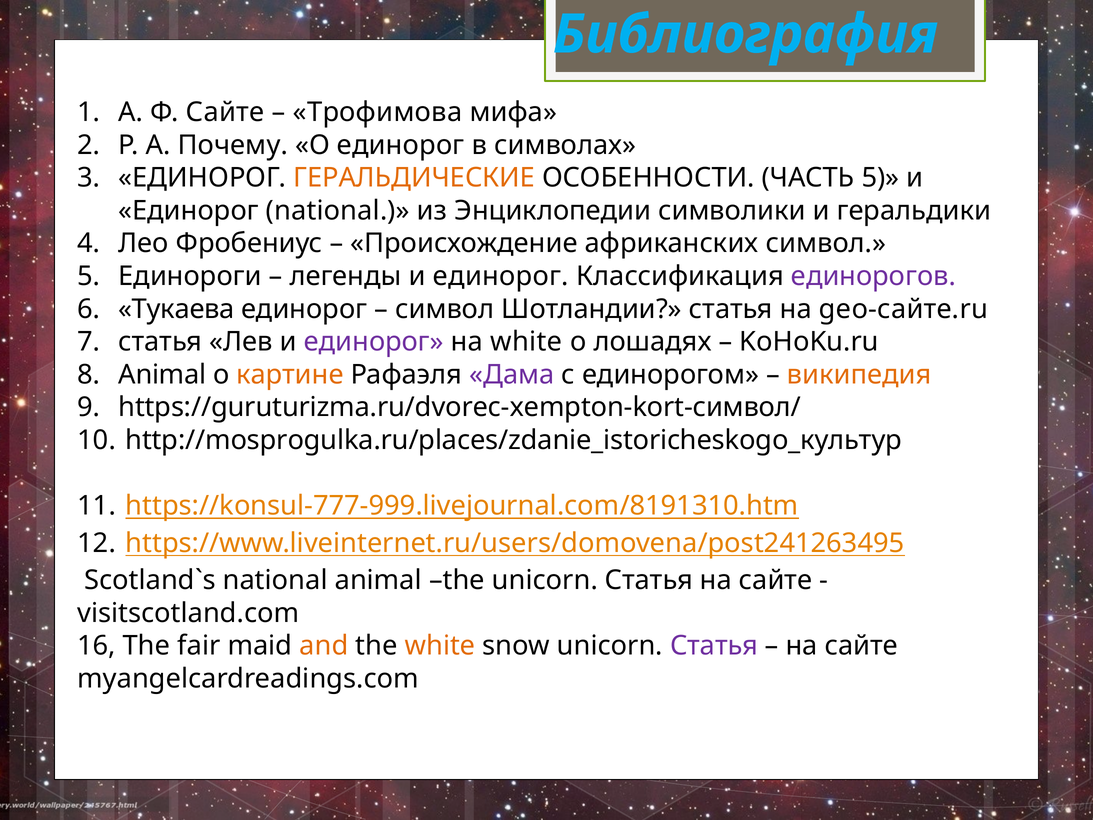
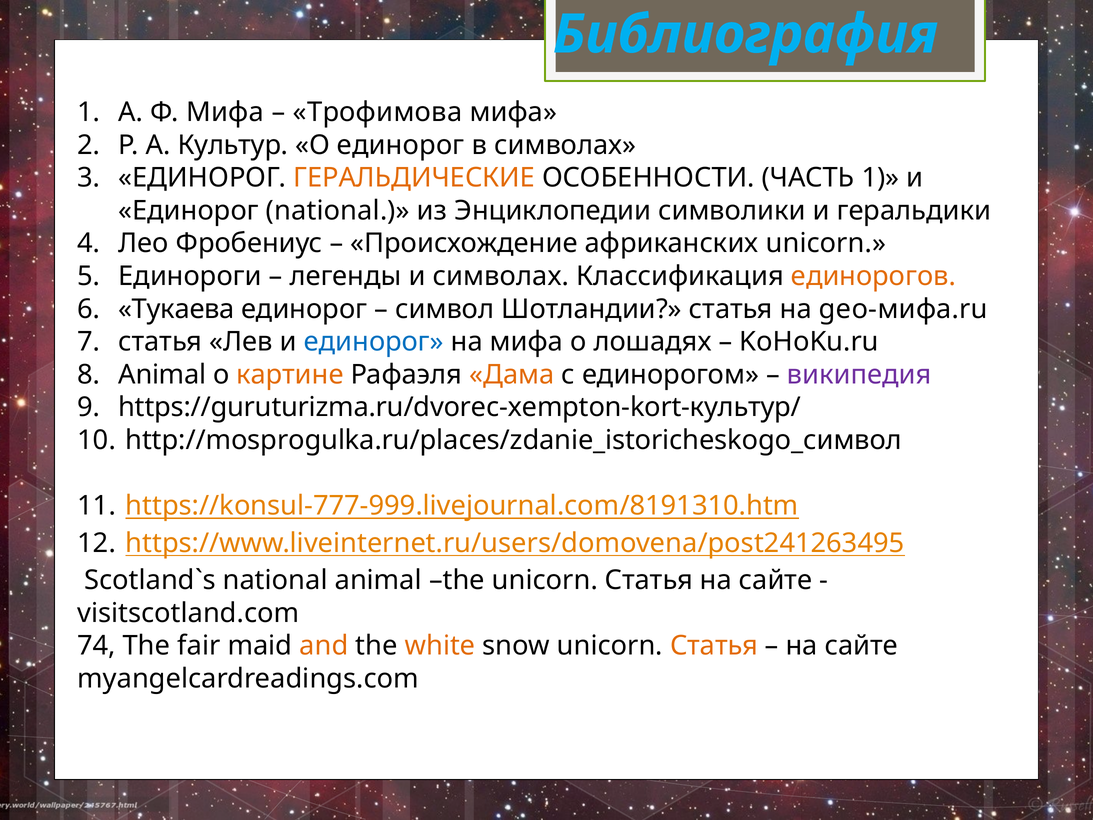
Ф Сайте: Сайте -> Мифа (225, 112)
Почему: Почему -> Культур (233, 145)
ЧАСТЬ 5: 5 -> 1 (880, 178)
африканских символ: символ -> unicorn (826, 243)
легенды и единорог: единорог -> символах (501, 276)
единорогов colour: purple -> orange (873, 276)
geo-сайте.ru: geo-сайте.ru -> geo-мифа.ru (903, 309)
единорог colour: purple -> blue (374, 342)
на white: white -> мифа (527, 342)
Дама colour: purple -> orange (512, 375)
википедия colour: orange -> purple (859, 375)
https://guruturizma.ru/dvorec-xempton-kort-символ/: https://guruturizma.ru/dvorec-xempton-kort-символ/ -> https://guruturizma.ru/dvorec-xempton-kort-культур/ (460, 407)
http://mosprogulka.ru/places/zdanie_istoricheskogo_культур: http://mosprogulka.ru/places/zdanie_istoricheskogo_культур -> http://mosprogulka.ru/places/zdanie_istoricheskogo_символ (514, 440)
16: 16 -> 74 (97, 646)
Статья colour: purple -> orange (714, 646)
